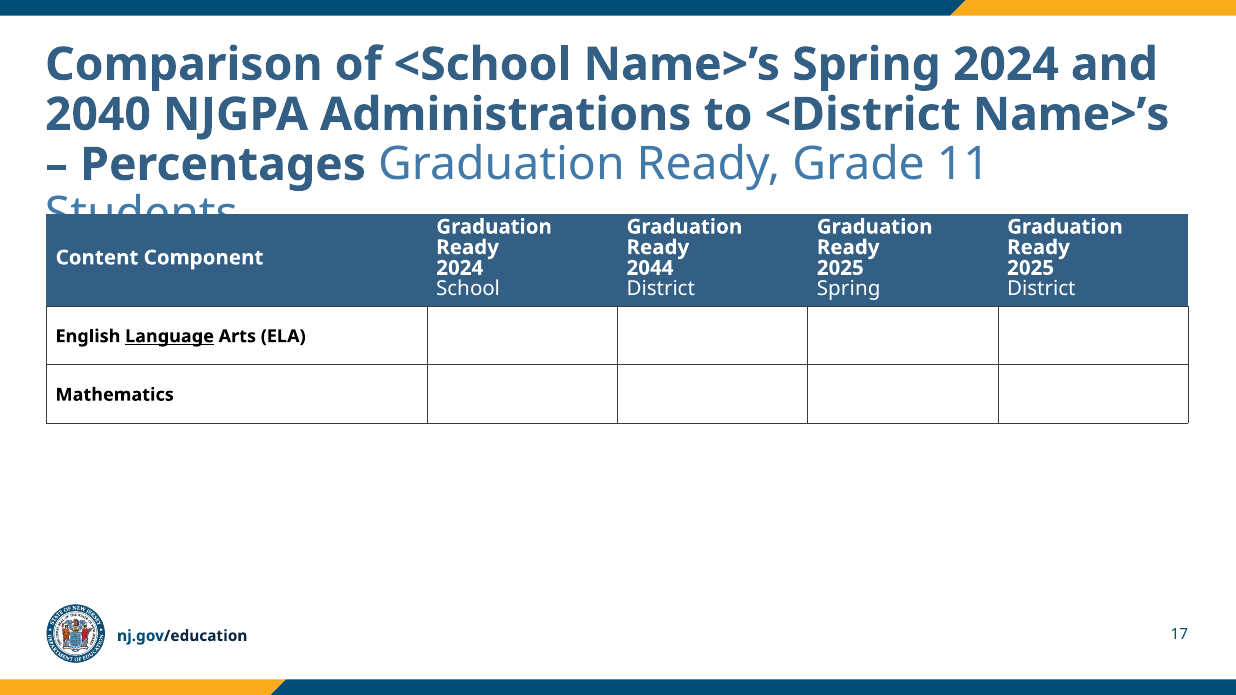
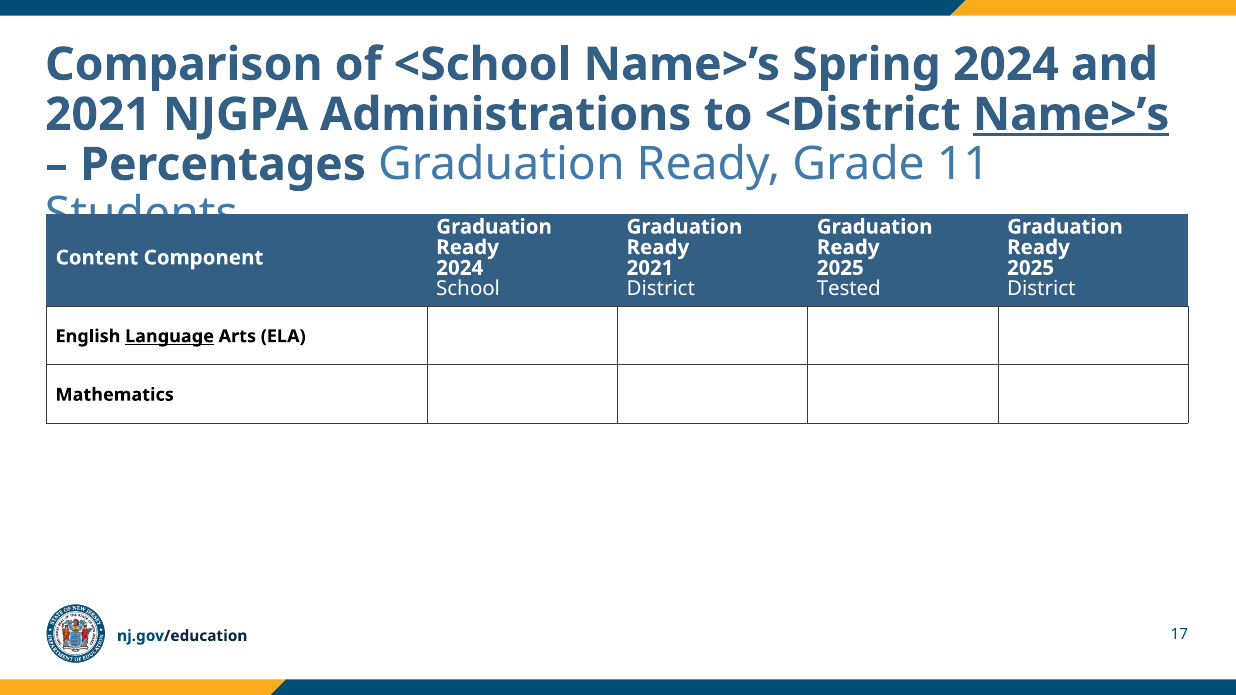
2040: 2040 -> 2021 (98, 115)
Name>’s underline: none -> present (1071, 115)
2044: 2044 -> 2021 (650, 268)
Spring: Spring -> Tested (849, 289)
